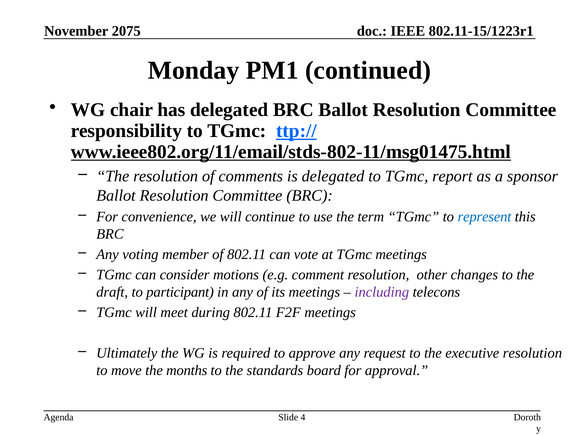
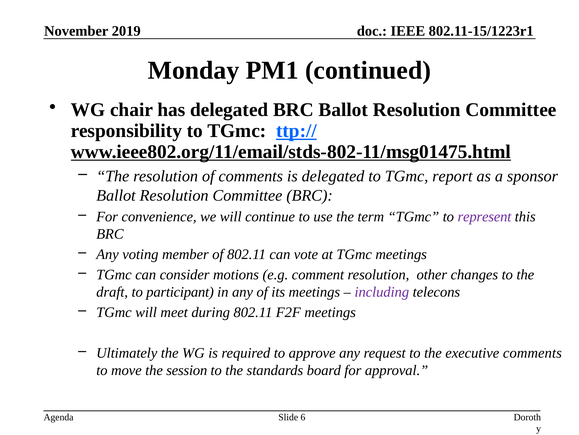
2075: 2075 -> 2019 (126, 31)
represent colour: blue -> purple (484, 216)
executive resolution: resolution -> comments (532, 352)
months: months -> session (187, 370)
4: 4 -> 6 (303, 416)
